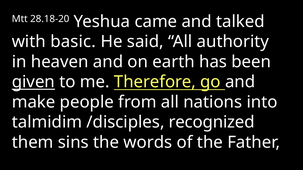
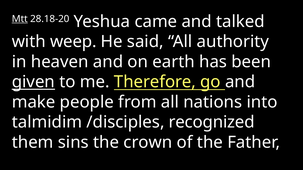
Mtt underline: none -> present (20, 19)
basic: basic -> weep (73, 42)
words: words -> crown (148, 143)
